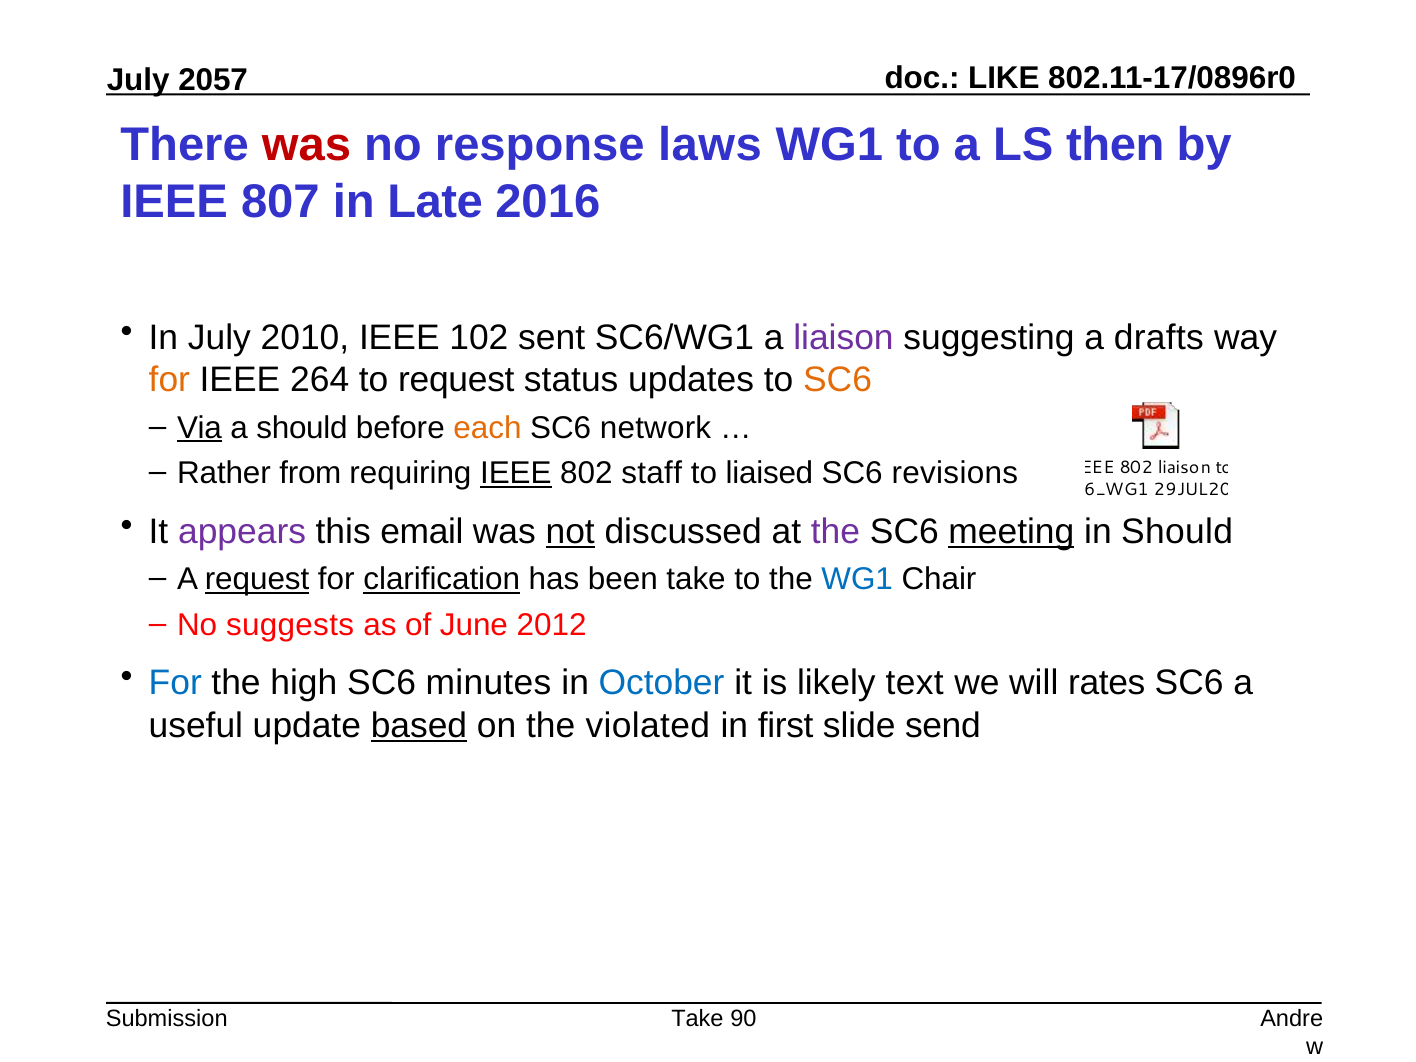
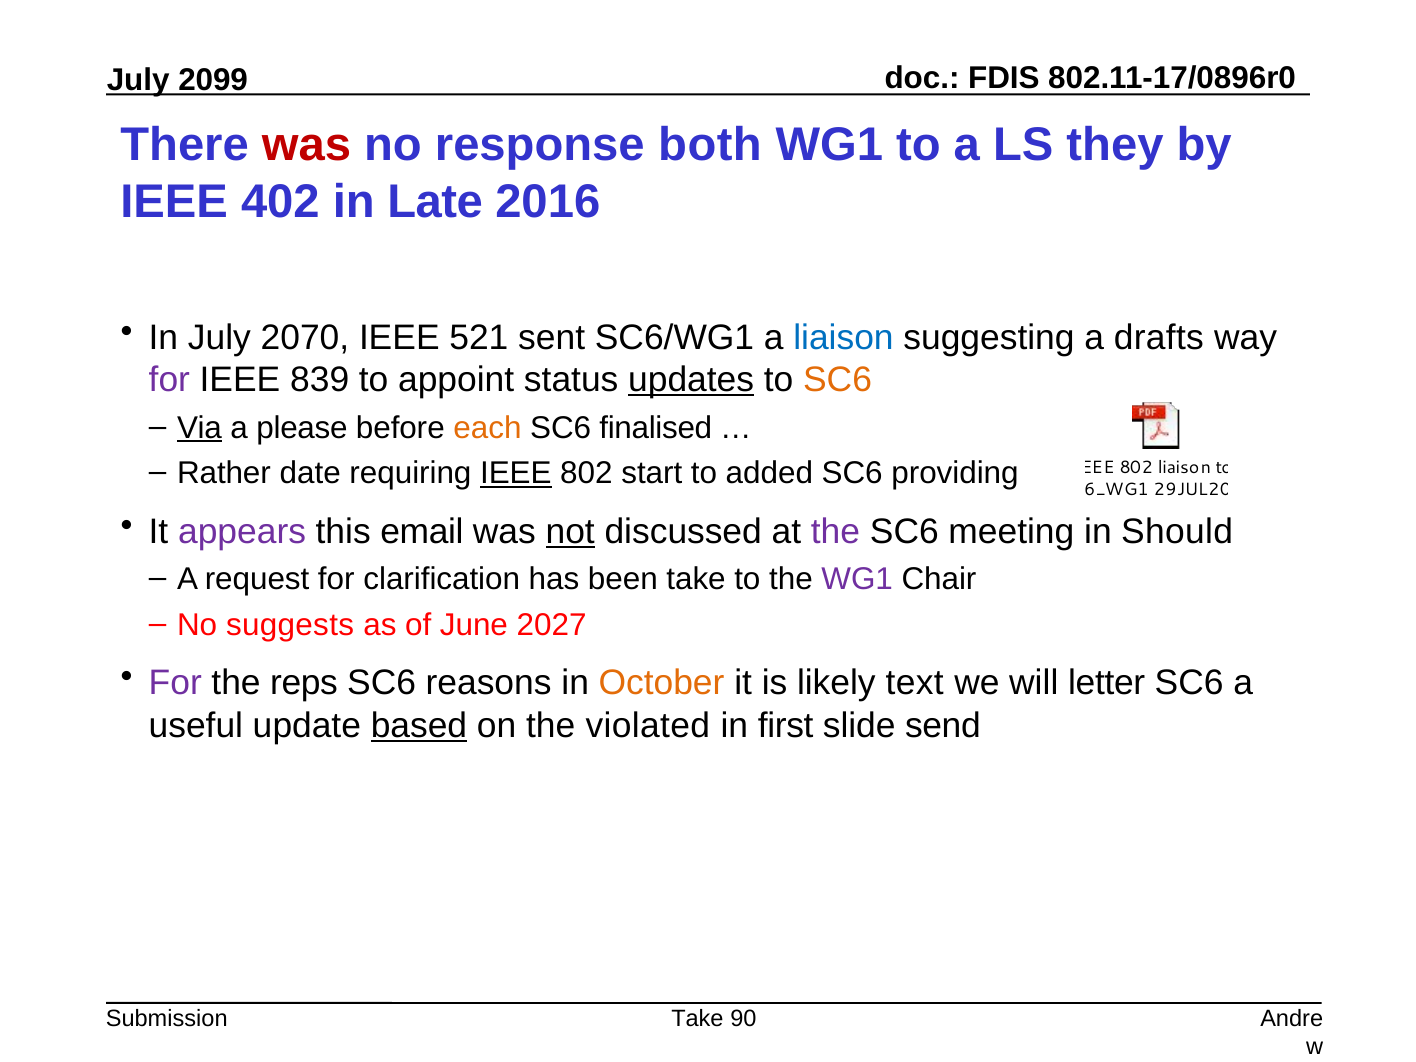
LIKE: LIKE -> FDIS (1004, 78)
2057: 2057 -> 2099 (213, 80)
laws: laws -> both (710, 145)
then: then -> they (1115, 145)
807: 807 -> 402 (280, 202)
2010: 2010 -> 2070 (305, 338)
102: 102 -> 521 (479, 338)
liaison colour: purple -> blue (843, 338)
for colour: orange -> purple (169, 380)
264: 264 -> 839 (320, 380)
to request: request -> appoint (456, 380)
updates underline: none -> present (691, 380)
a should: should -> please (302, 428)
network: network -> finalised (656, 428)
from: from -> date (310, 473)
staff: staff -> start (652, 473)
liaised: liaised -> added (769, 473)
revisions: revisions -> providing (955, 473)
meeting underline: present -> none (1011, 532)
request underline: present -> none (257, 579)
clarification underline: present -> none (442, 579)
WG1 colour: blue -> purple (857, 579)
2012: 2012 -> 2027 (552, 625)
For colour: blue -> purple (175, 683)
high: high -> reps (304, 683)
minutes: minutes -> reasons (489, 683)
October colour: blue -> orange (662, 683)
rates: rates -> letter (1107, 683)
